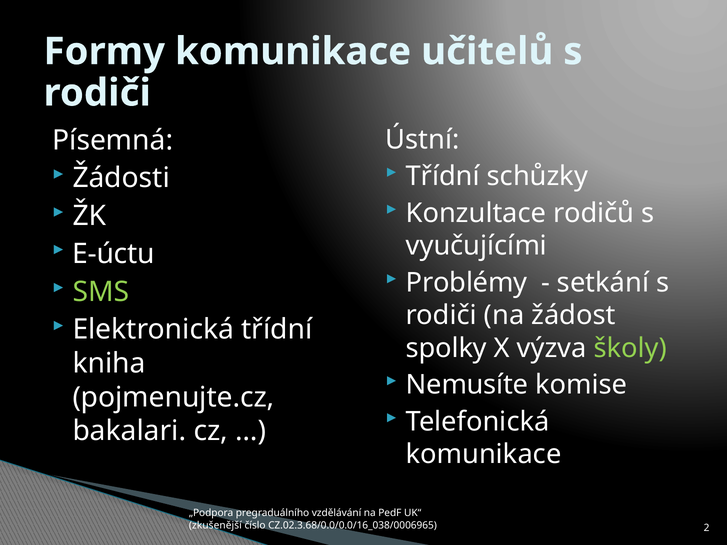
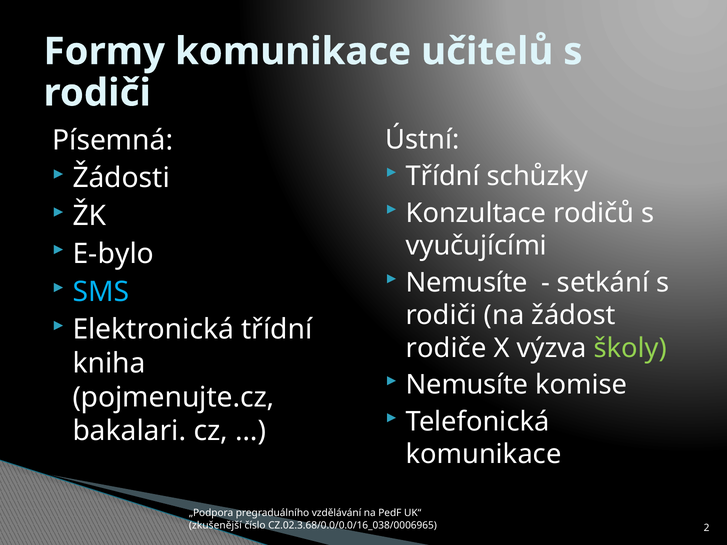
E-úctu: E-úctu -> E-bylo (113, 254)
Problémy: Problémy -> Nemusíte (467, 283)
SMS colour: light green -> light blue (101, 292)
spolky: spolky -> rodiče (446, 348)
